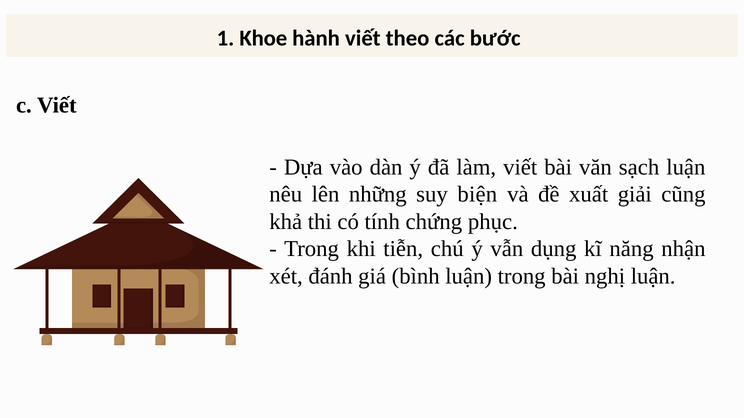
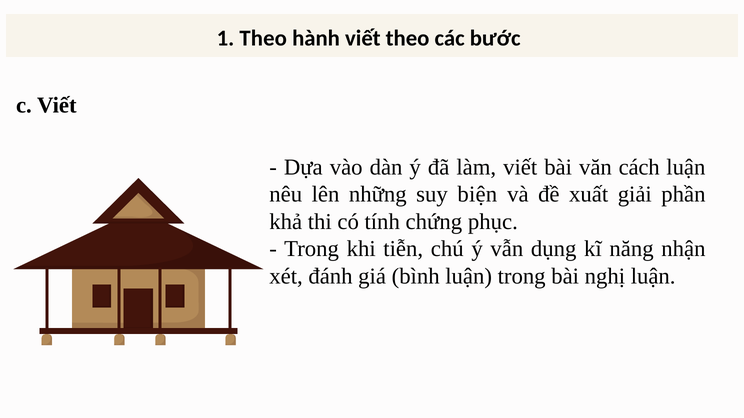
1 Khoe: Khoe -> Theo (263, 38)
sạch: sạch -> cách (639, 167)
cũng: cũng -> phần (683, 195)
